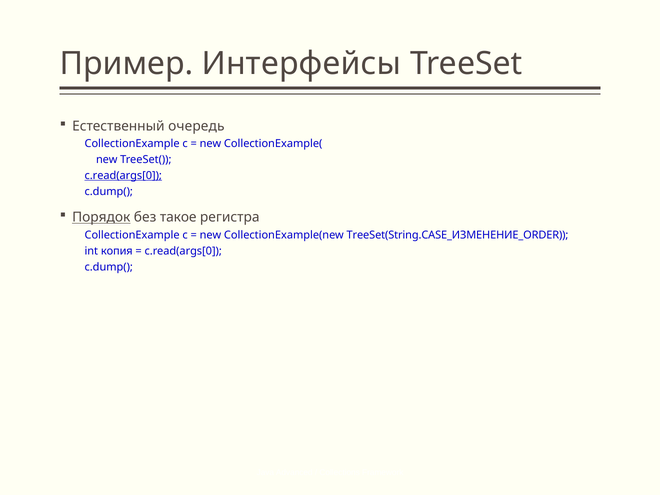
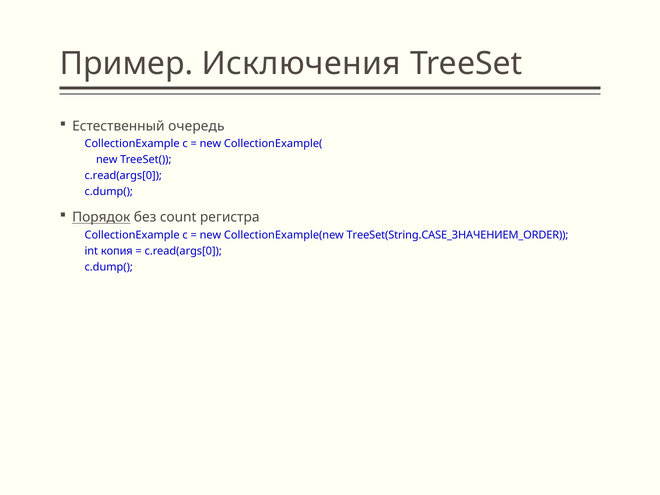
Интерфейсы: Интерфейсы -> Исключения (301, 64)
c.read(args[0 underline: present -> none (123, 176)
такое: такое -> count (178, 217)
TreeSet(String.CASE_ИЗМЕНЕНИЕ_ORDER: TreeSet(String.CASE_ИЗМЕНЕНИЕ_ORDER -> TreeSet(String.CASE_ЗНАЧЕНИЕМ_ORDER (457, 235)
